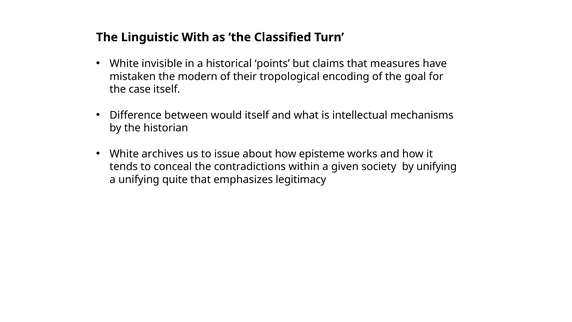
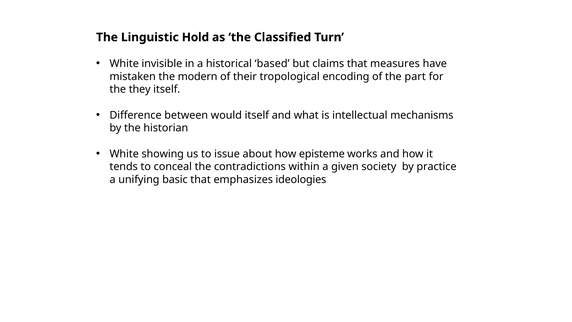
With: With -> Hold (195, 37)
points: points -> based (272, 64)
goal: goal -> part (415, 77)
case: case -> they (140, 89)
archives: archives -> showing (163, 154)
by unifying: unifying -> practice (437, 167)
quite: quite -> basic (175, 179)
legitimacy: legitimacy -> ideologies (301, 179)
